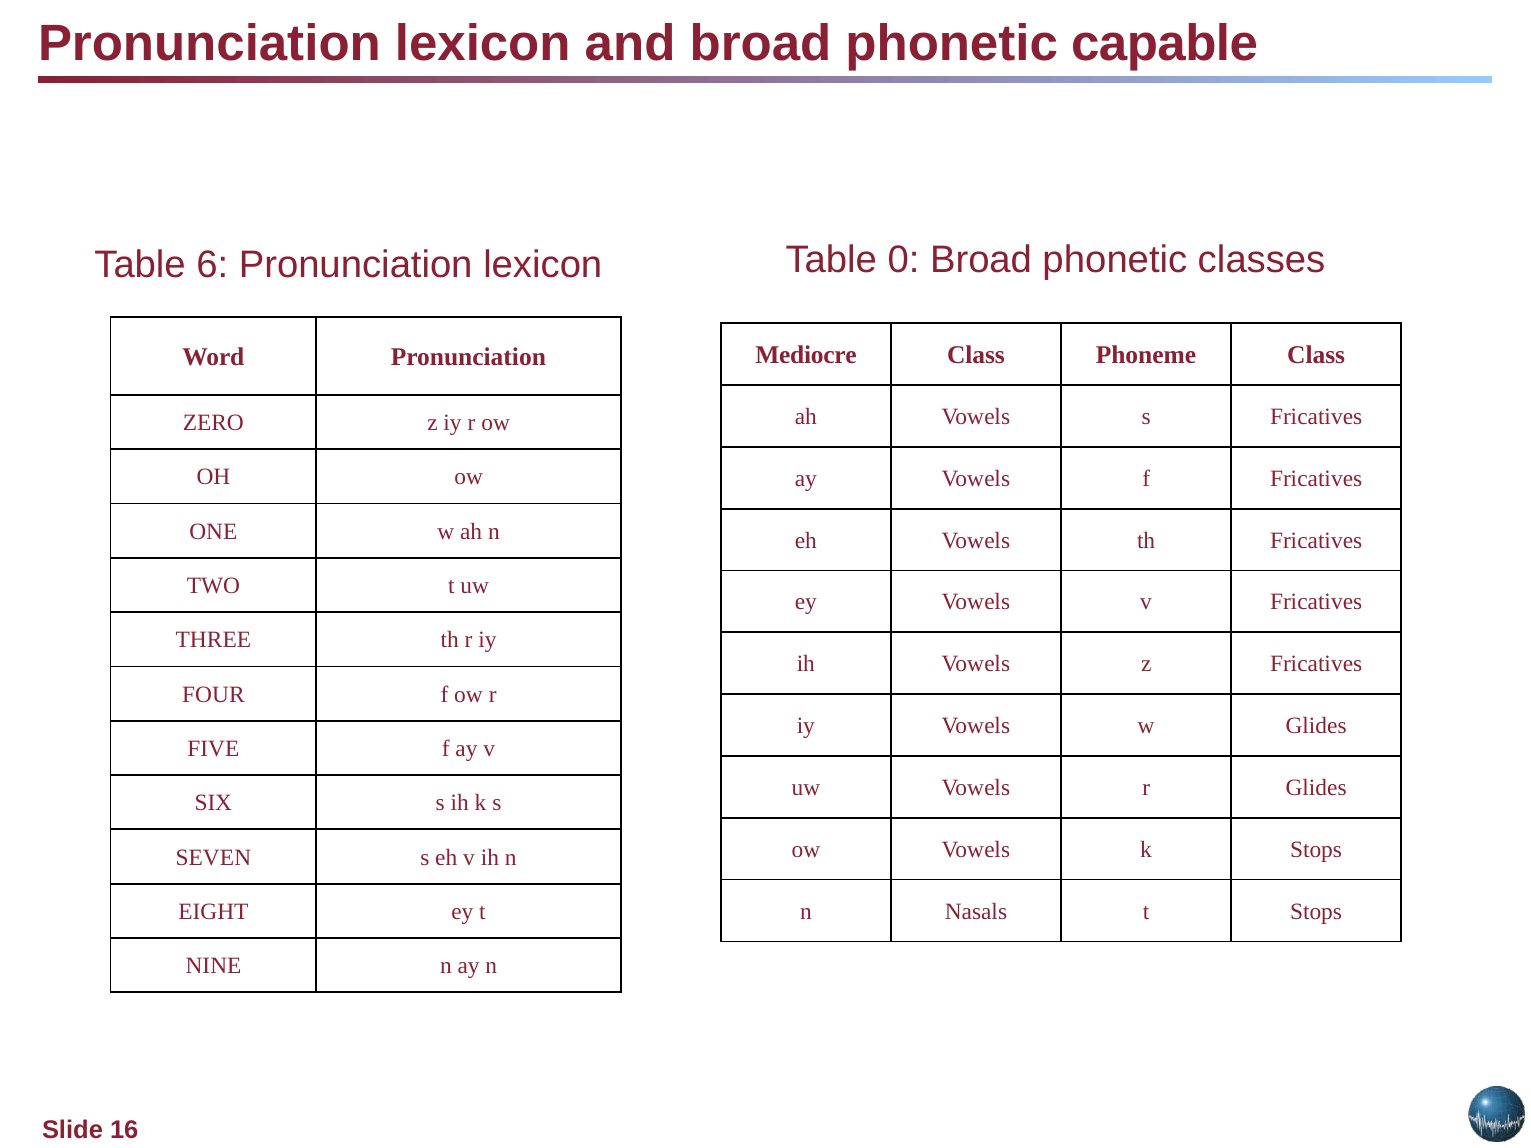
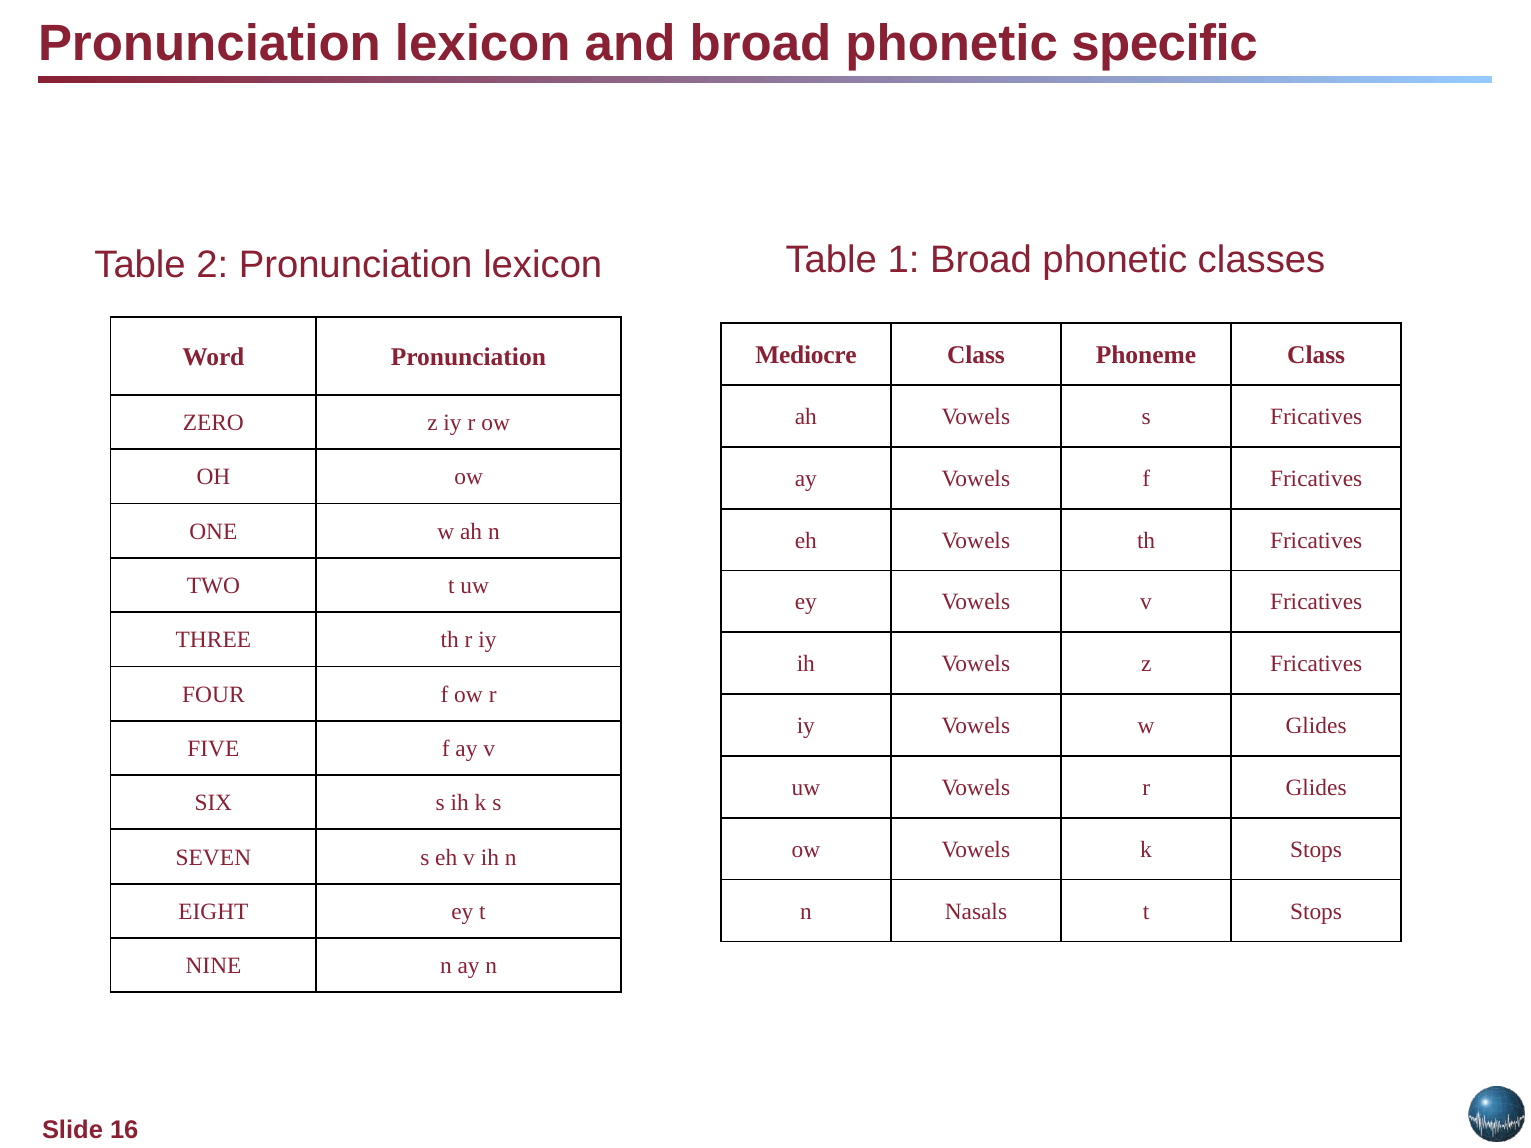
capable: capable -> specific (1164, 44)
6: 6 -> 2 (212, 265)
0: 0 -> 1 (903, 260)
